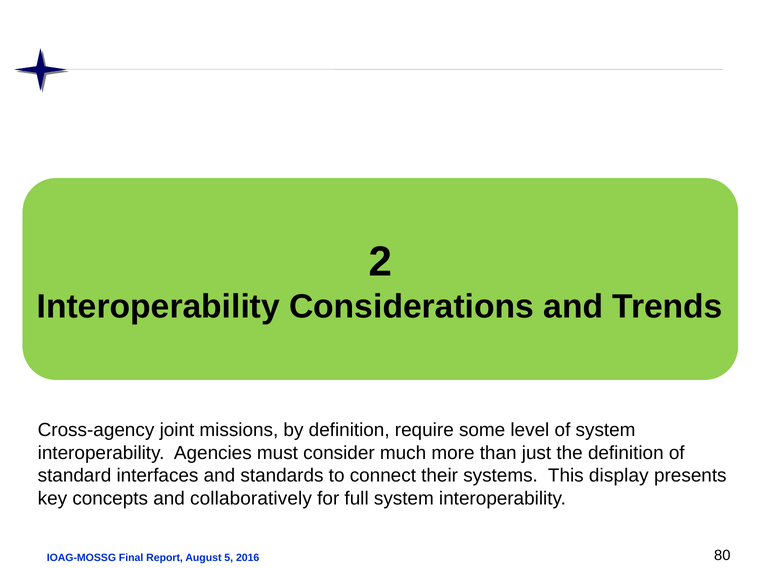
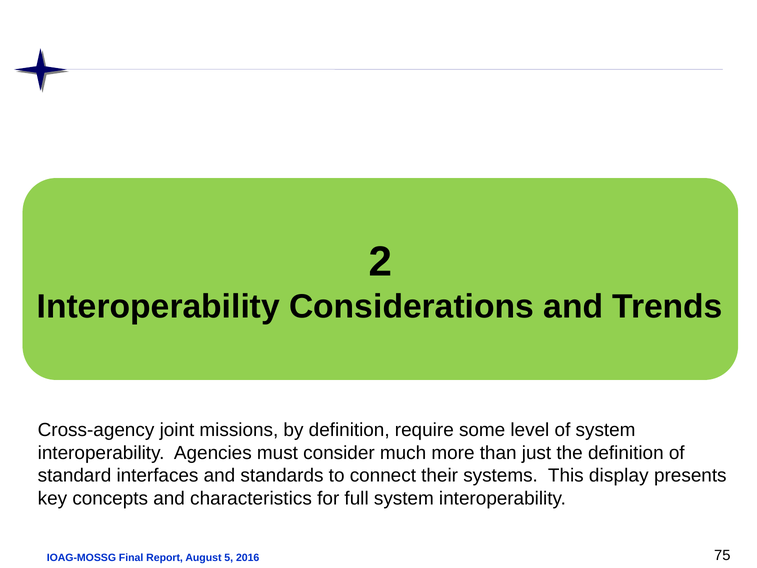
collaboratively: collaboratively -> characteristics (251, 498)
80: 80 -> 75 (722, 555)
